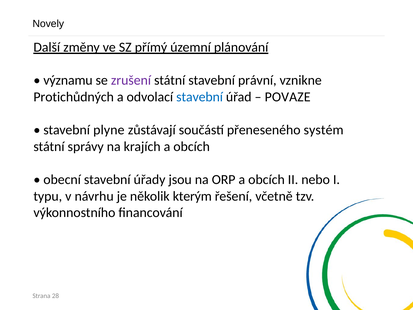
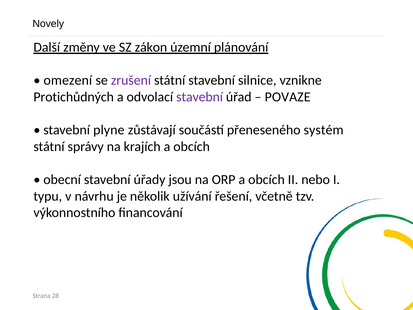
přímý: přímý -> zákon (151, 47)
významu: významu -> omezení (68, 80)
právní: právní -> silnice (257, 80)
stavební colour: blue -> purple (200, 97)
kterým: kterým -> užívání (192, 196)
